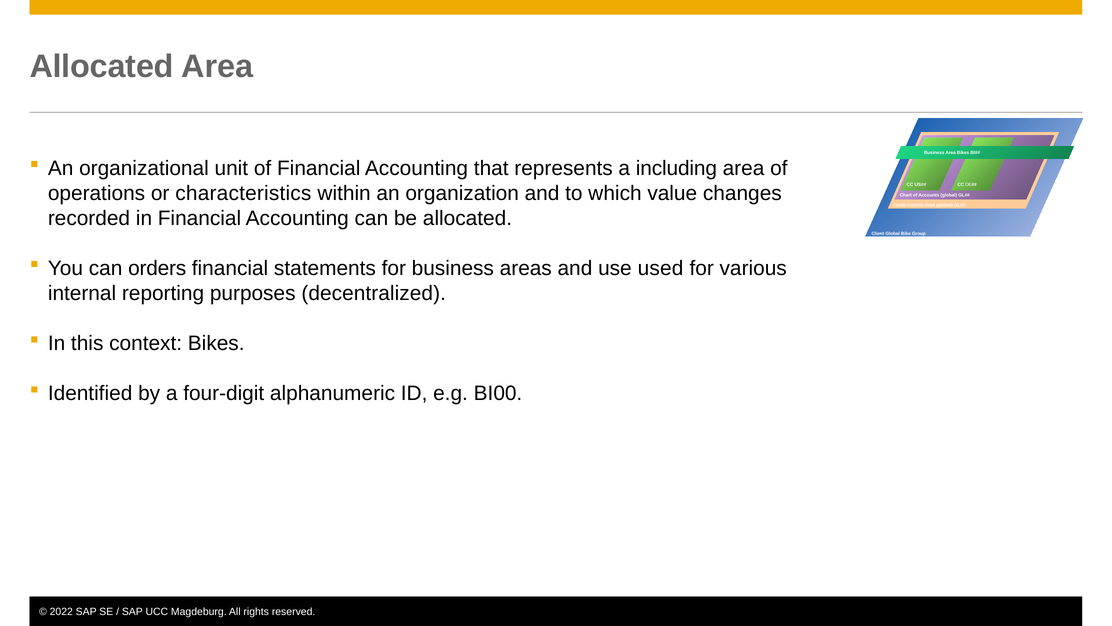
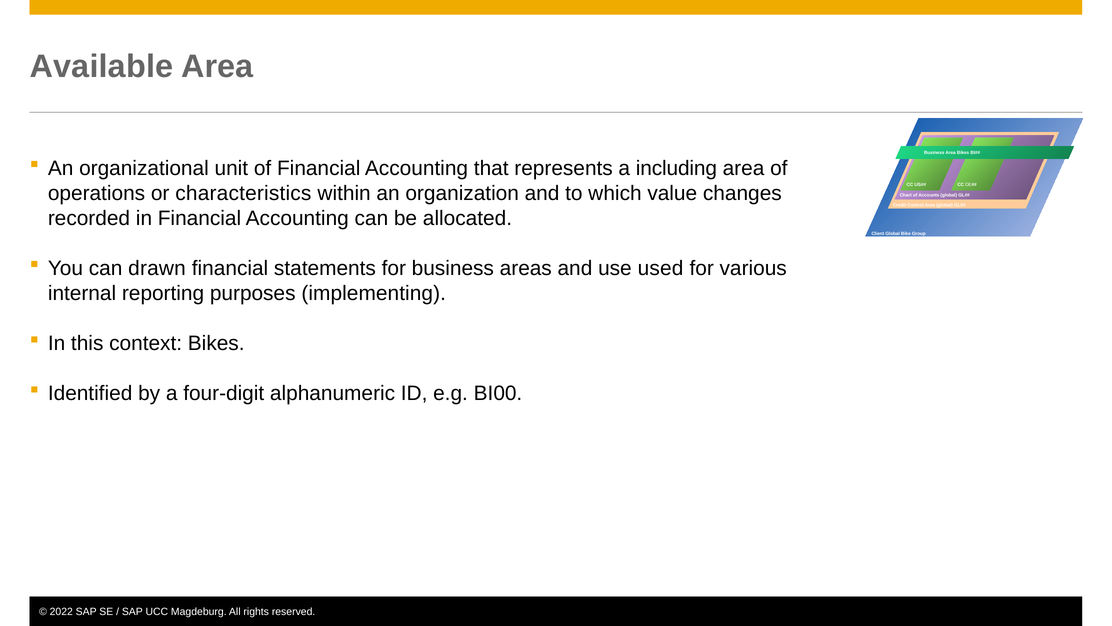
Allocated: Allocated -> Available (101, 66)
orders: orders -> drawn (157, 268)
decentralized: decentralized -> implementing (374, 293)
